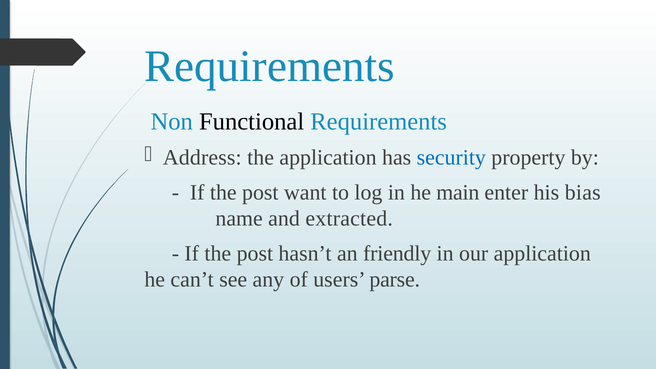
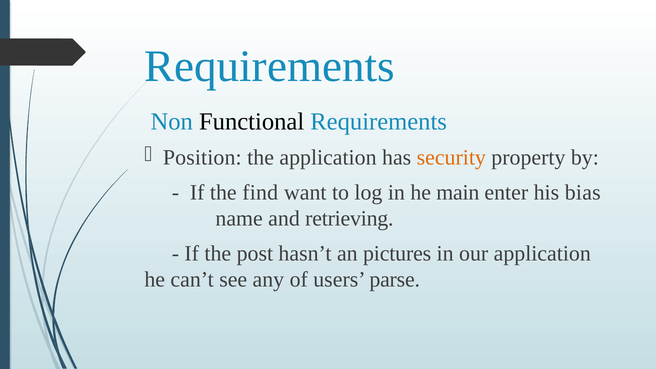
Address: Address -> Position (202, 158)
security colour: blue -> orange (451, 158)
post: post -> find (260, 192)
extracted: extracted -> retrieving (349, 219)
friendly: friendly -> pictures (397, 253)
